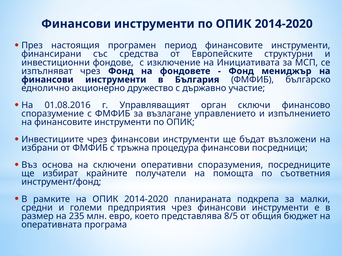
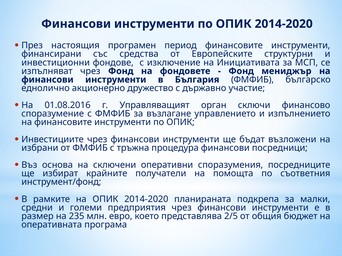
8/5: 8/5 -> 2/5 (231, 217)
